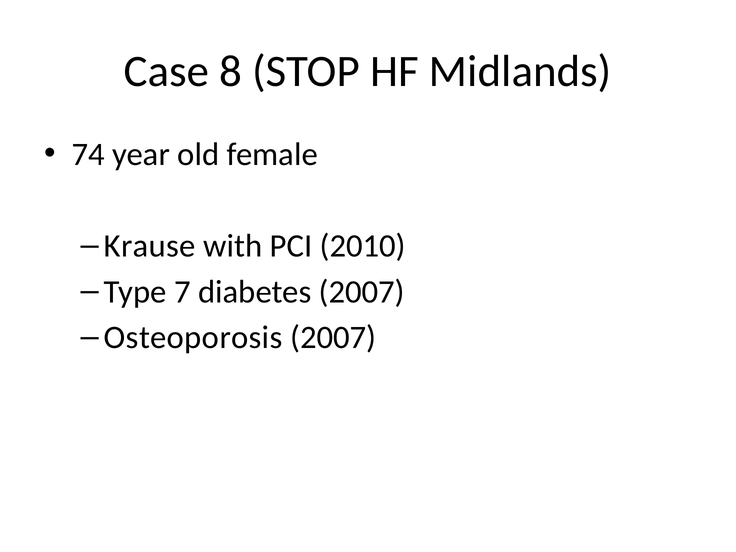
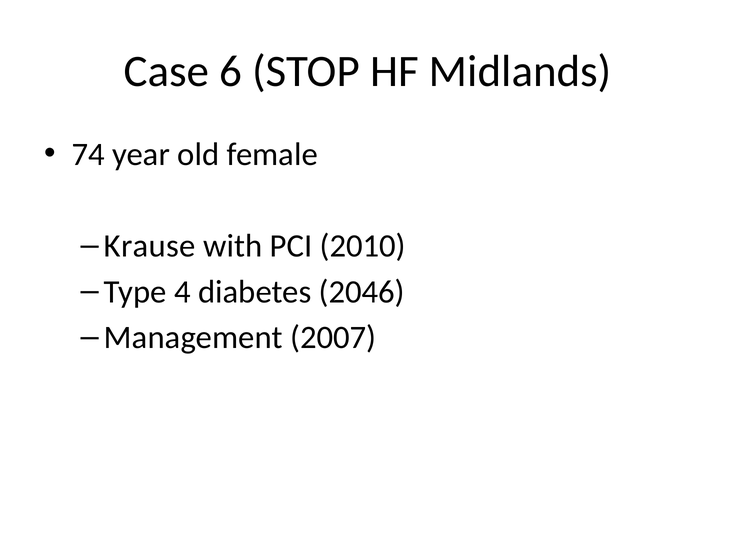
8: 8 -> 6 (231, 71)
7: 7 -> 4 (182, 292)
diabetes 2007: 2007 -> 2046 (362, 292)
Osteoporosis: Osteoporosis -> Management (193, 338)
